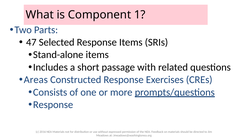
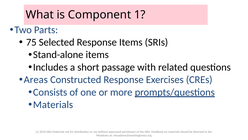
47: 47 -> 75 (31, 42)
Response: Response -> Materials (53, 104)
